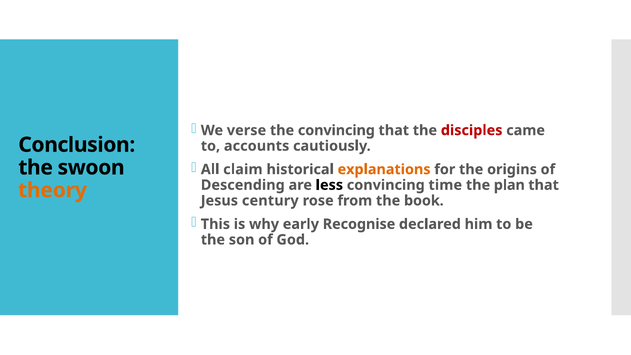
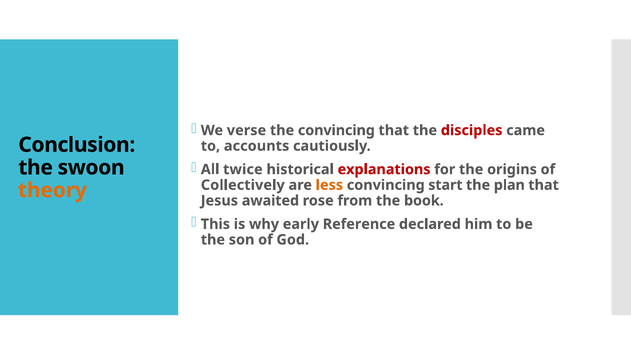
claim: claim -> twice (243, 169)
explanations colour: orange -> red (384, 169)
Descending: Descending -> Collectively (243, 185)
less colour: black -> orange (329, 185)
time: time -> start (445, 185)
century: century -> awaited (270, 201)
Recognise: Recognise -> Reference (359, 224)
